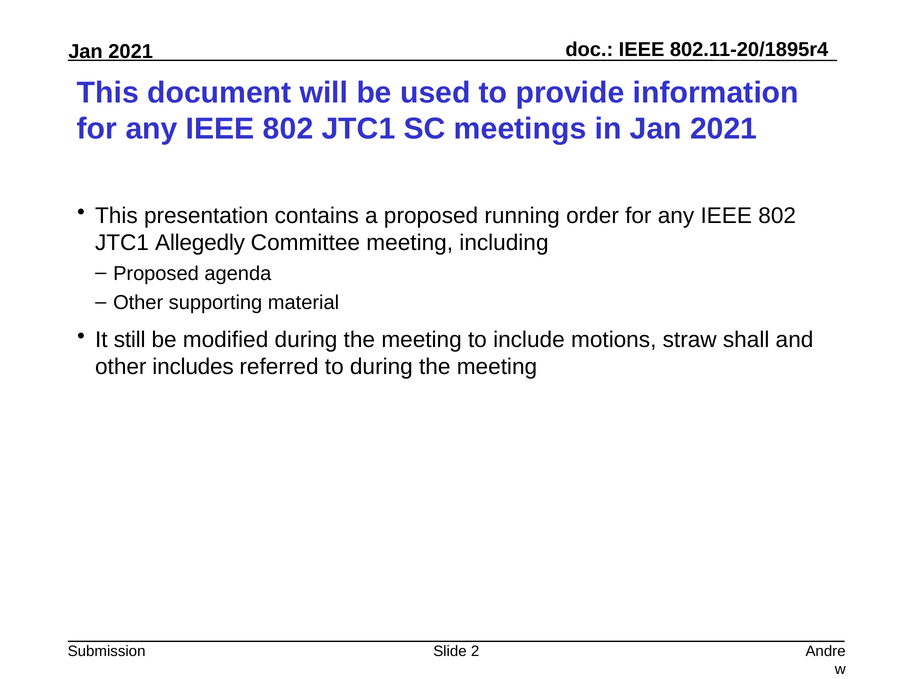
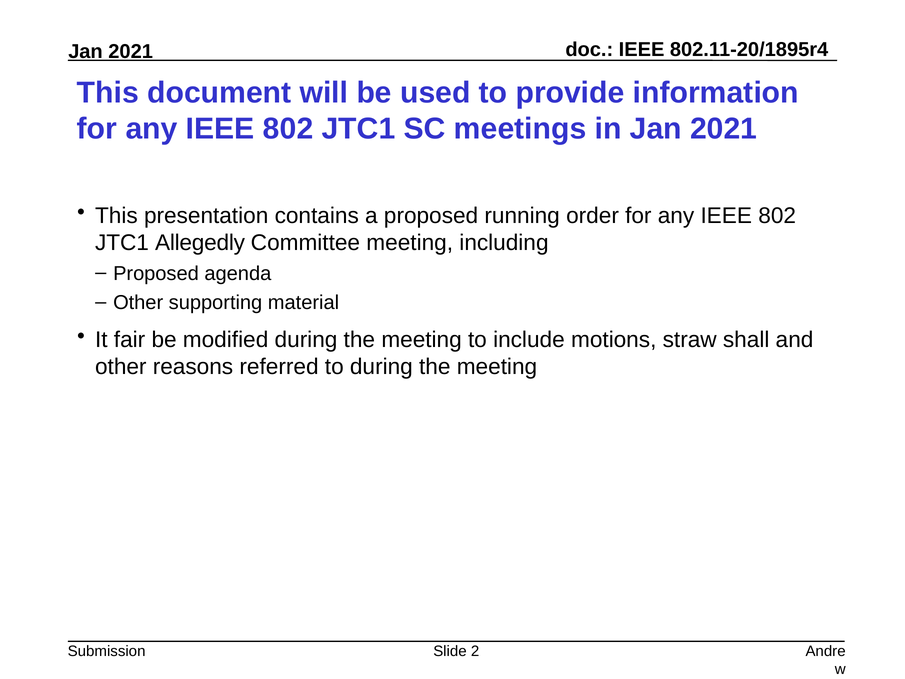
still: still -> fair (130, 340)
includes: includes -> reasons (193, 367)
